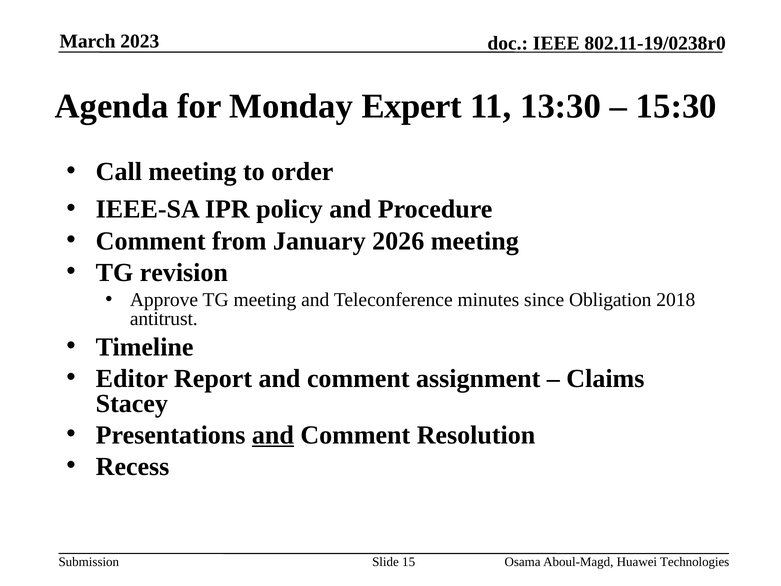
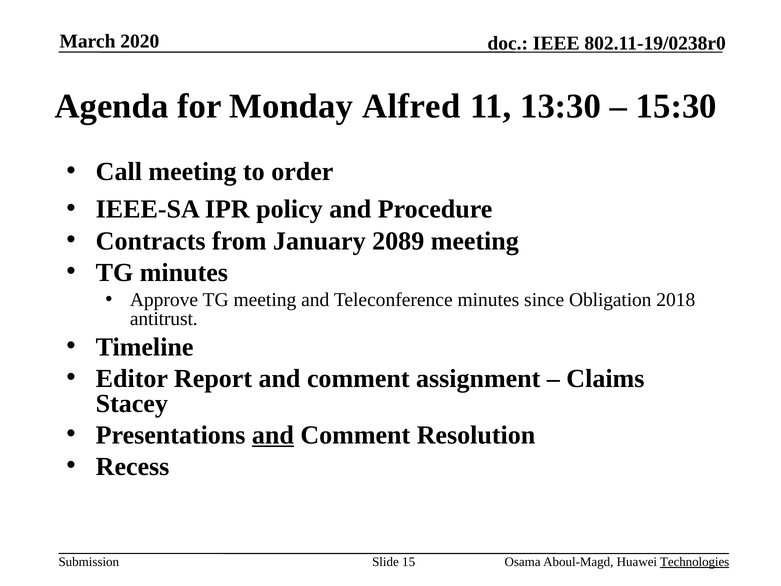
2023: 2023 -> 2020 (140, 41)
Expert: Expert -> Alfred (411, 106)
Comment: Comment -> Contracts (151, 241)
2026: 2026 -> 2089 (398, 241)
TG revision: revision -> minutes (184, 272)
Technologies underline: none -> present (695, 562)
